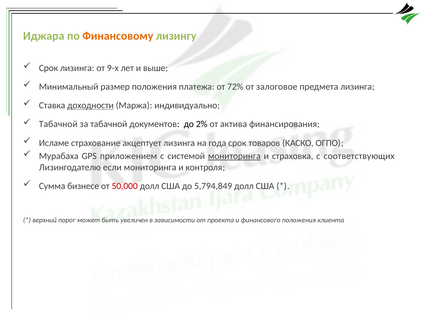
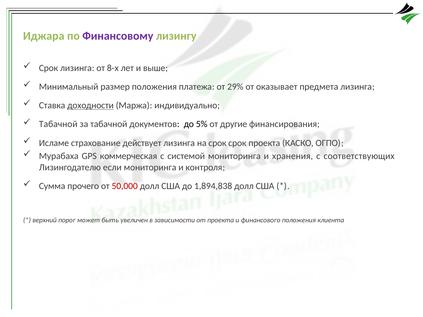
Финансовому colour: orange -> purple (118, 36)
9-х: 9-х -> 8-х (113, 68)
72%: 72% -> 29% (235, 87)
залоговое: залоговое -> оказывает (277, 87)
2%: 2% -> 5% (202, 124)
актива: актива -> другие (234, 124)
акцептует: акцептует -> действует (142, 143)
на года: года -> срок (217, 143)
срок товаров: товаров -> проекта (264, 143)
приложением: приложением -> коммерческая (129, 156)
мониторинга underline: present -> none (234, 156)
страховка: страховка -> хранения (293, 156)
бизнесе: бизнесе -> прочего (83, 186)
5,794,849: 5,794,849 -> 1,894,838 (213, 186)
